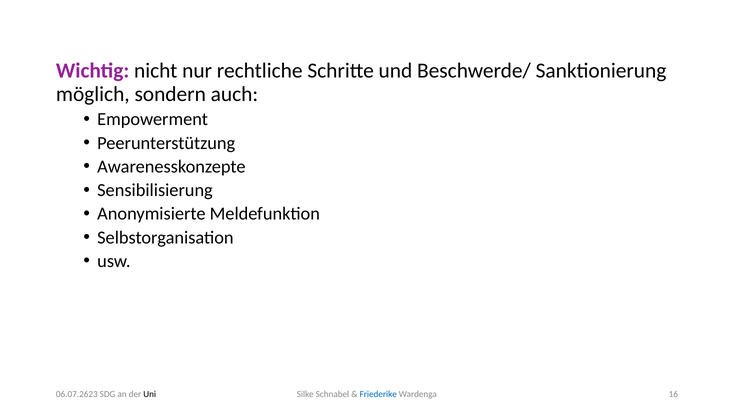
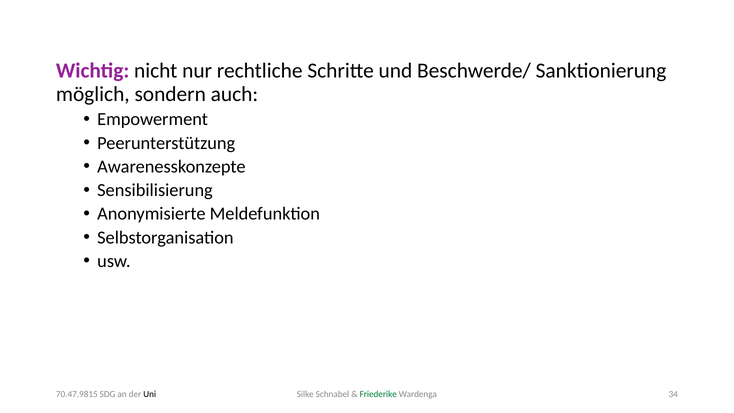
Friederike colour: blue -> green (378, 394)
16: 16 -> 34 (673, 394)
06.07.2623: 06.07.2623 -> 70.47.9815 (77, 394)
